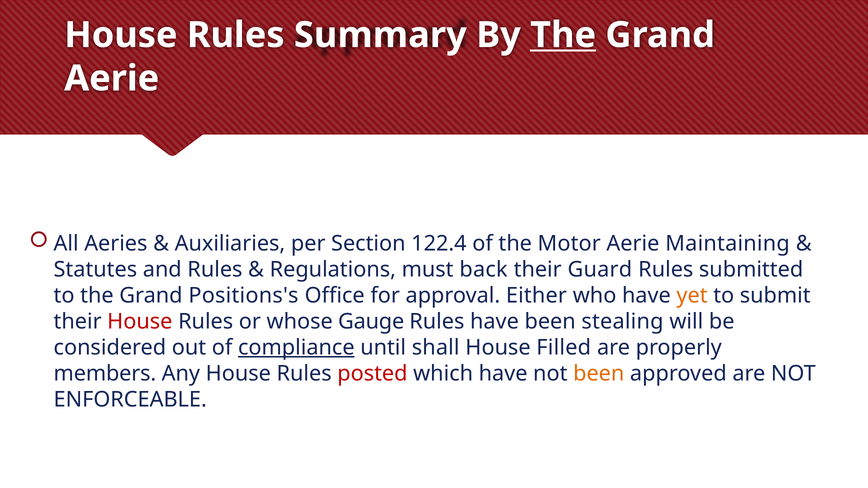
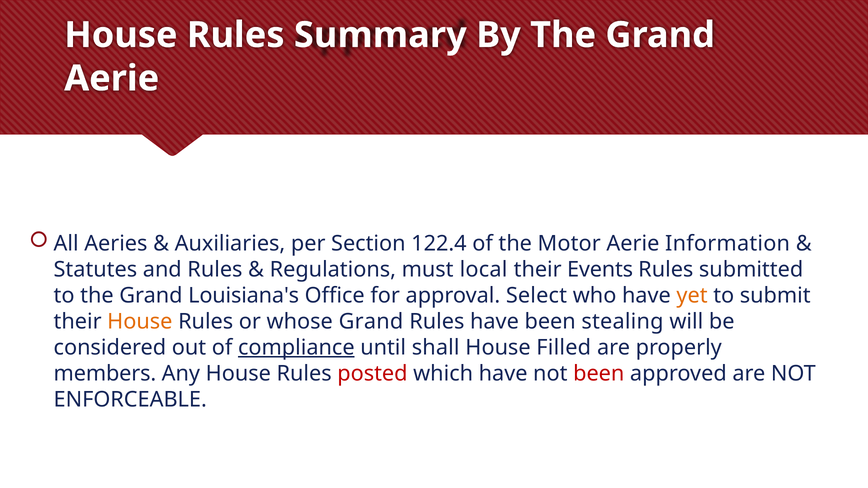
The underline: present -> none (563, 35)
Maintaining: Maintaining -> Information (728, 244)
back: back -> local (484, 270)
Guard: Guard -> Events (600, 270)
Positions's: Positions's -> Louisiana's (244, 296)
Either: Either -> Select (536, 296)
House colour: red -> orange (140, 322)
whose Gauge: Gauge -> Grand (371, 322)
been colour: orange -> red (599, 374)
